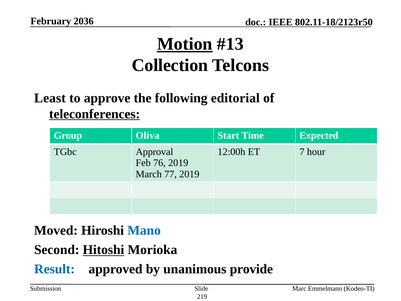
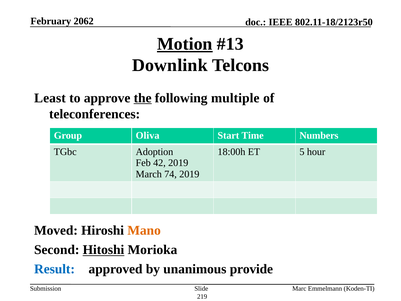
2036: 2036 -> 2062 (84, 21)
Collection: Collection -> Downlink (170, 65)
the underline: none -> present (143, 98)
editorial: editorial -> multiple (235, 98)
teleconferences underline: present -> none (95, 114)
Expected: Expected -> Numbers (319, 135)
Approval: Approval -> Adoption (154, 152)
12:00h: 12:00h -> 18:00h (231, 152)
7: 7 -> 5 (302, 152)
76: 76 -> 42 (159, 163)
77: 77 -> 74 (171, 174)
Mano colour: blue -> orange (144, 230)
